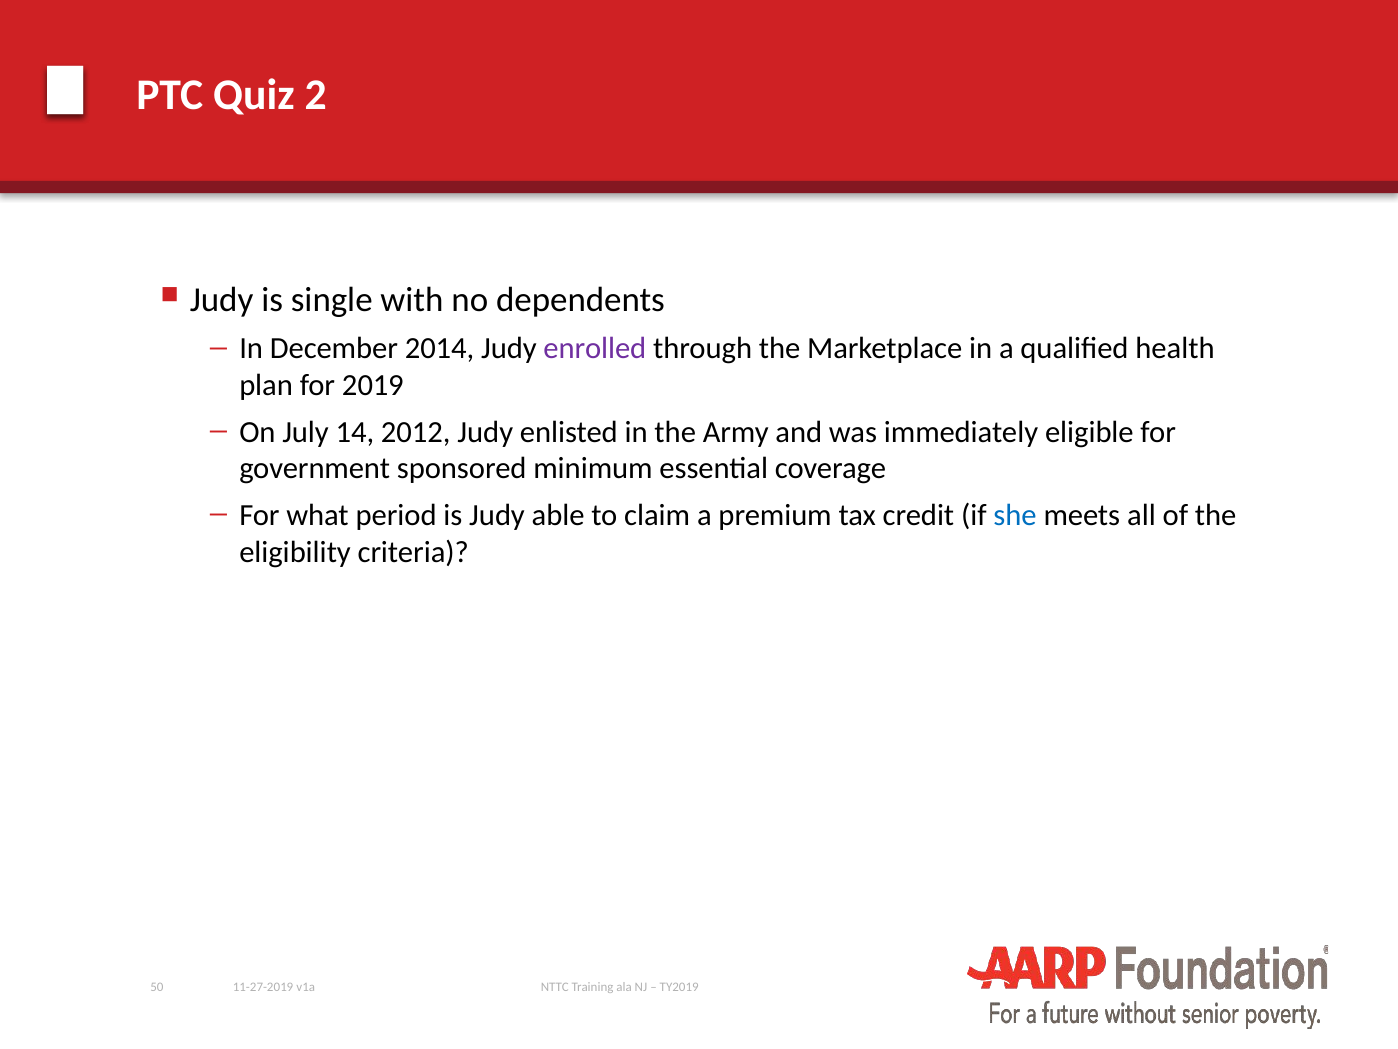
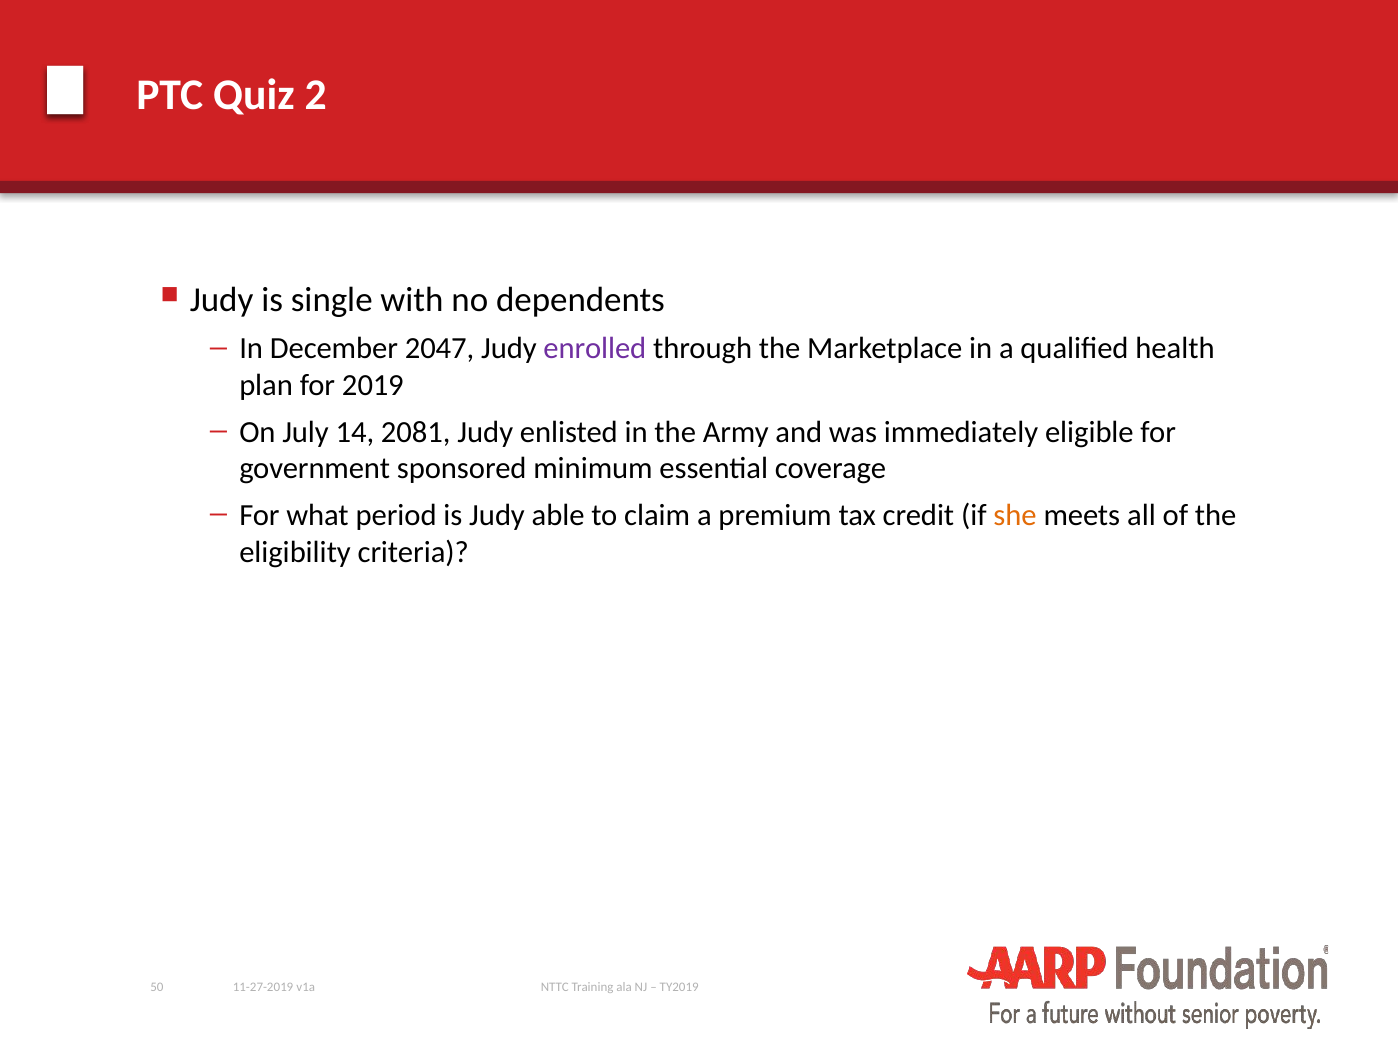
2014: 2014 -> 2047 (440, 349)
2012: 2012 -> 2081 (416, 432)
she colour: blue -> orange (1015, 515)
